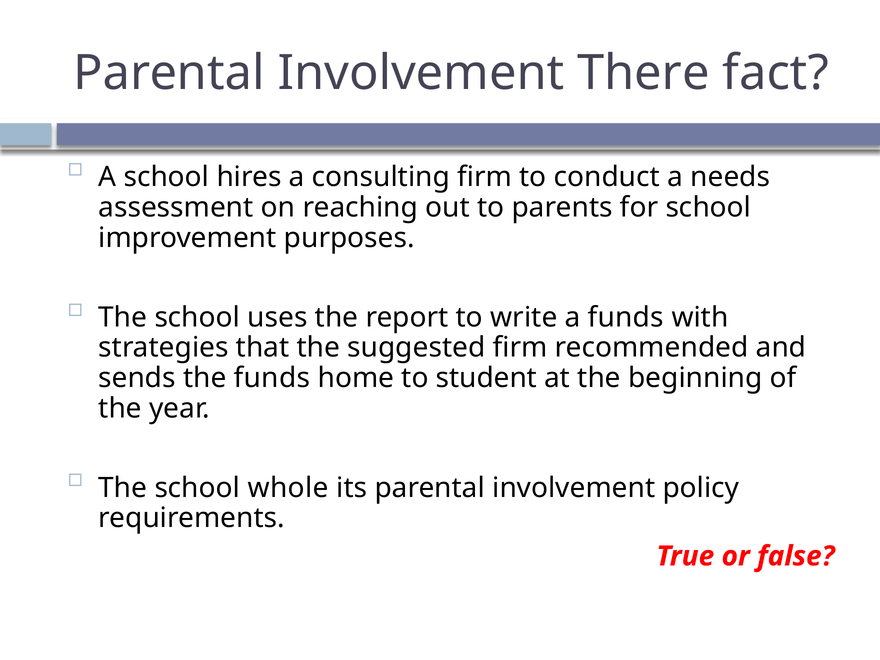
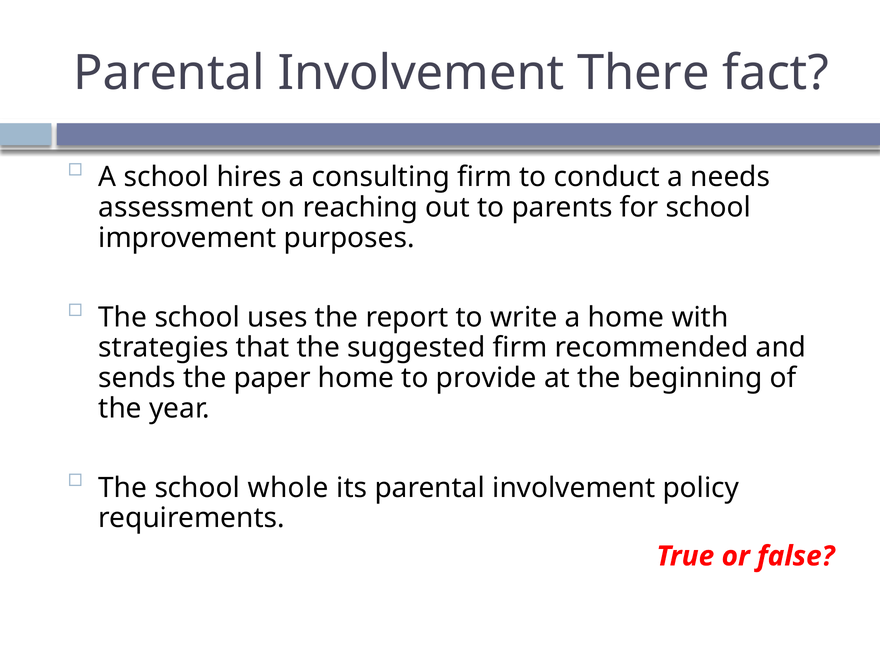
a funds: funds -> home (626, 317)
the funds: funds -> paper (272, 378)
student: student -> provide (486, 378)
